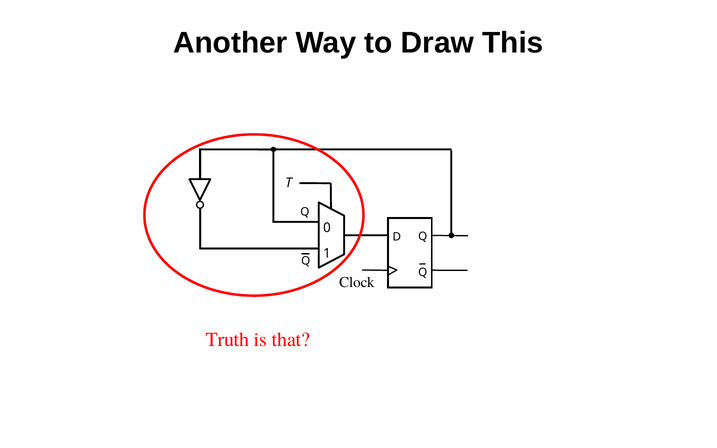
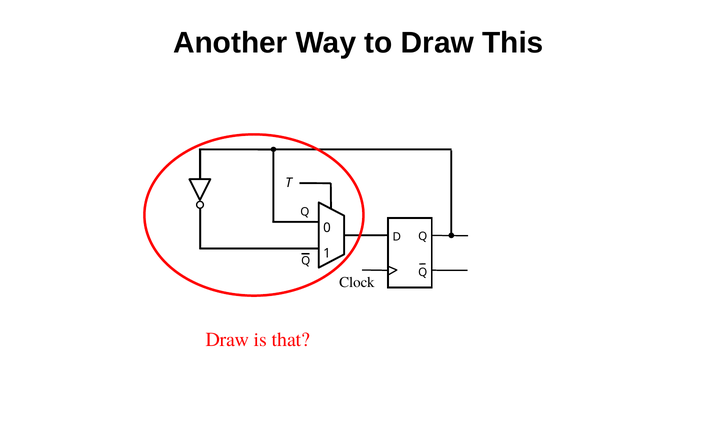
Truth: Truth -> Draw (227, 340)
